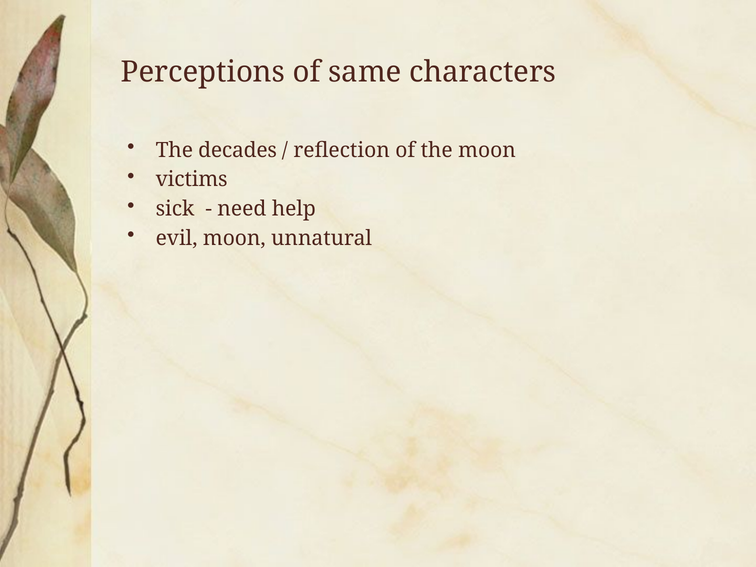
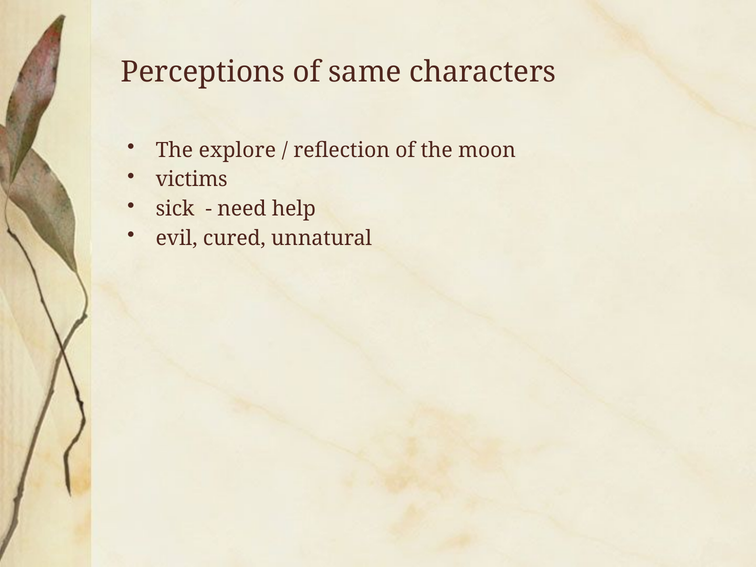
decades: decades -> explore (237, 150)
evil moon: moon -> cured (234, 238)
